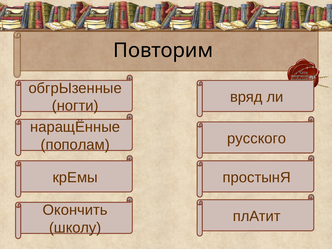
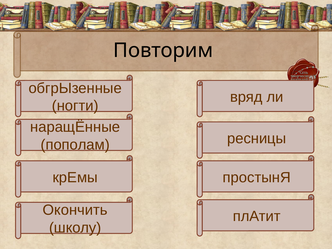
русского: русского -> ресницы (257, 138)
